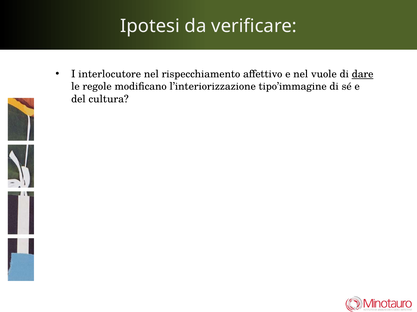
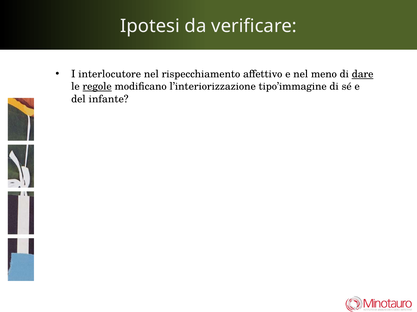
vuole: vuole -> meno (324, 74)
regole underline: none -> present (97, 87)
cultura: cultura -> infante (109, 99)
